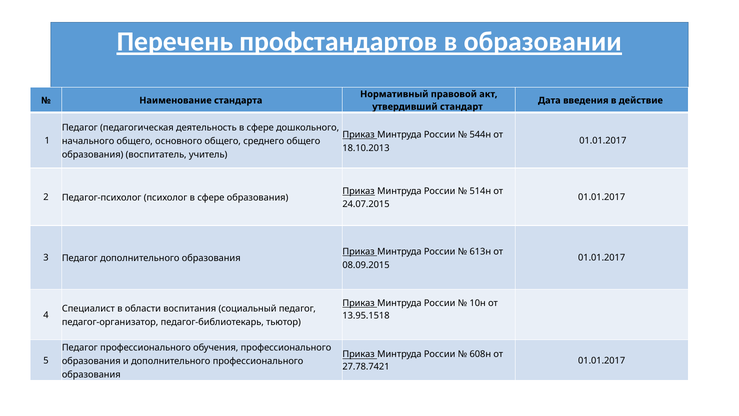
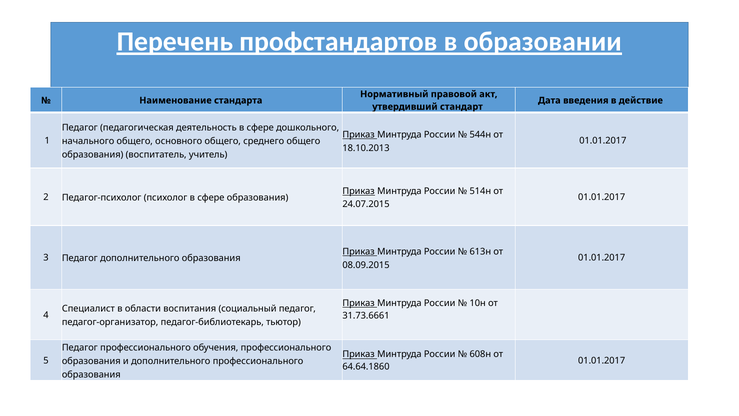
13.95.1518: 13.95.1518 -> 31.73.6661 (366, 315)
27.78.7421: 27.78.7421 -> 64.64.1860 (366, 367)
